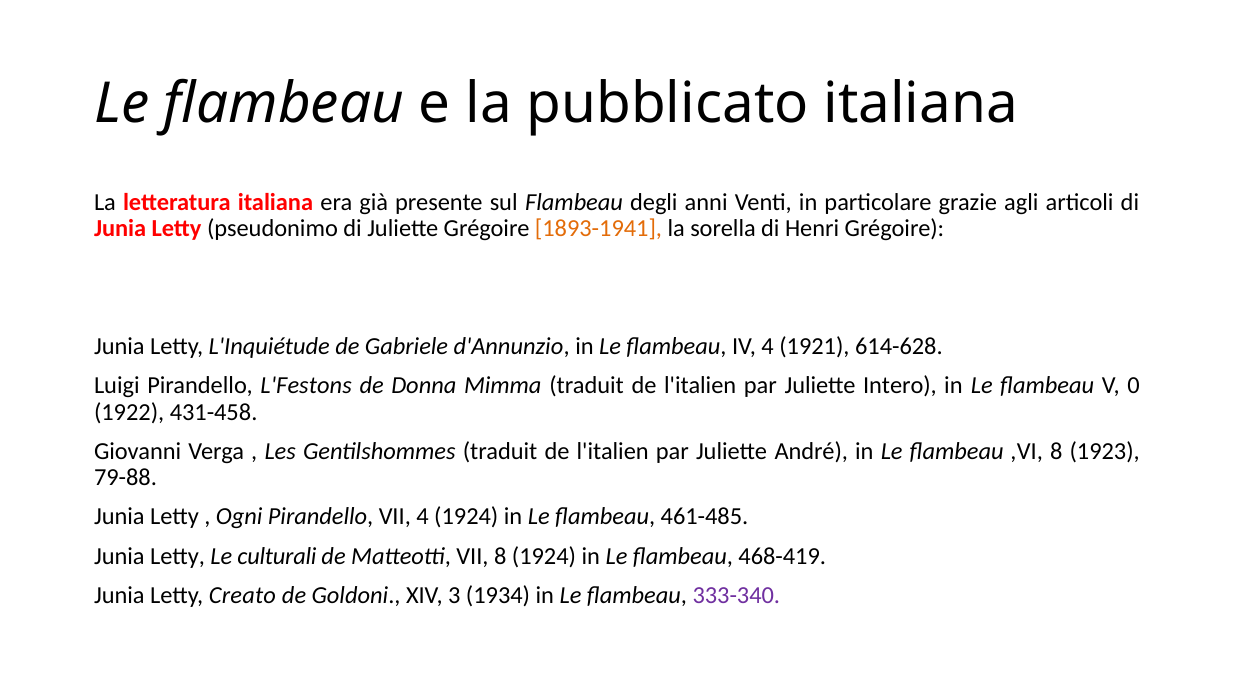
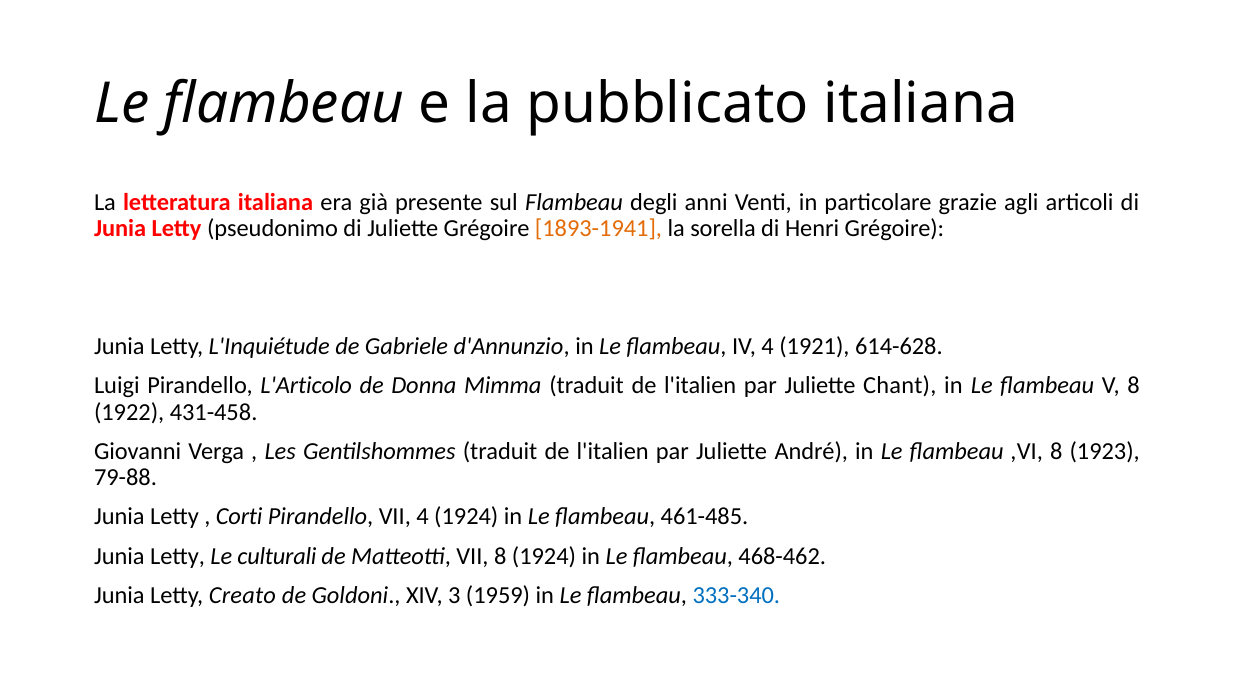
L'Festons: L'Festons -> L'Articolo (306, 386)
Intero: Intero -> Chant (900, 386)
V 0: 0 -> 8 (1133, 386)
Ogni: Ogni -> Corti (239, 517)
468-419: 468-419 -> 468-462 (782, 556)
1934: 1934 -> 1959 (498, 595)
333-340 colour: purple -> blue (736, 595)
